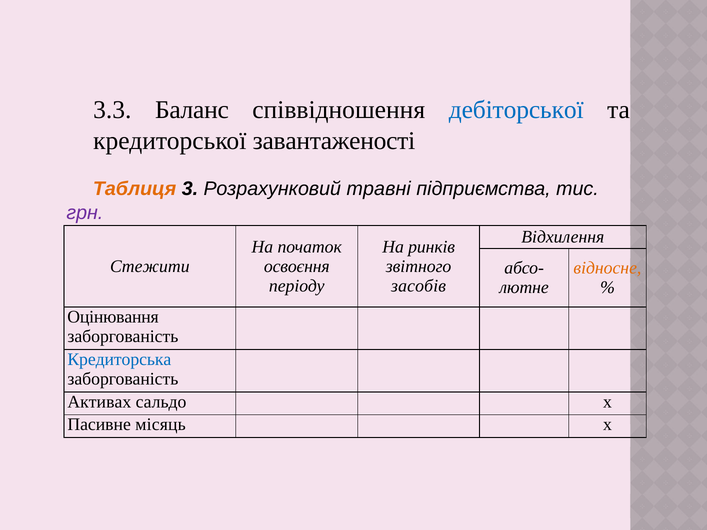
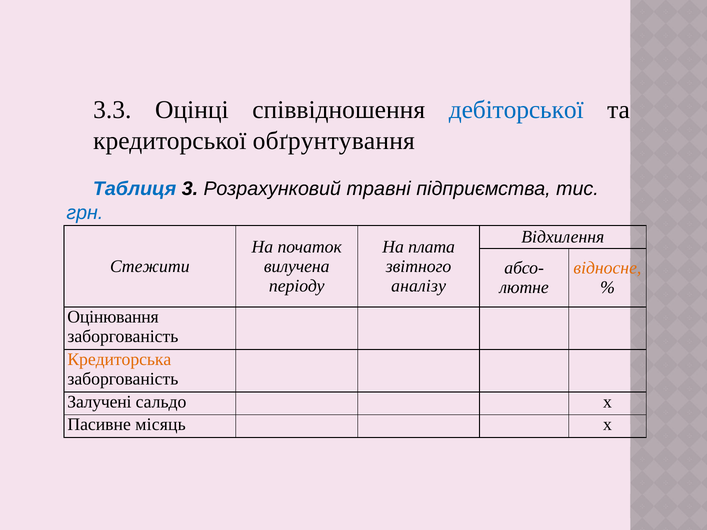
Баланс: Баланс -> Оцінці (192, 110)
завантаженості: завантаженості -> обґрунтування (334, 141)
Таблиця colour: orange -> blue (135, 189)
грн colour: purple -> blue (85, 213)
ринків: ринків -> плата (432, 247)
освоєння: освоєння -> вилучена (297, 267)
засобів: засобів -> аналізу (419, 286)
Кредиторська colour: blue -> orange (119, 360)
Активах: Активах -> Залучені (99, 402)
